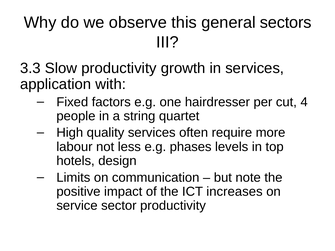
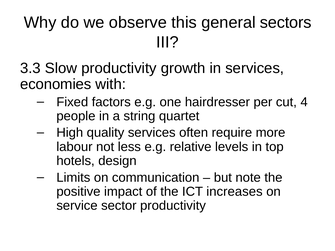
application: application -> economies (56, 84)
phases: phases -> relative (191, 147)
